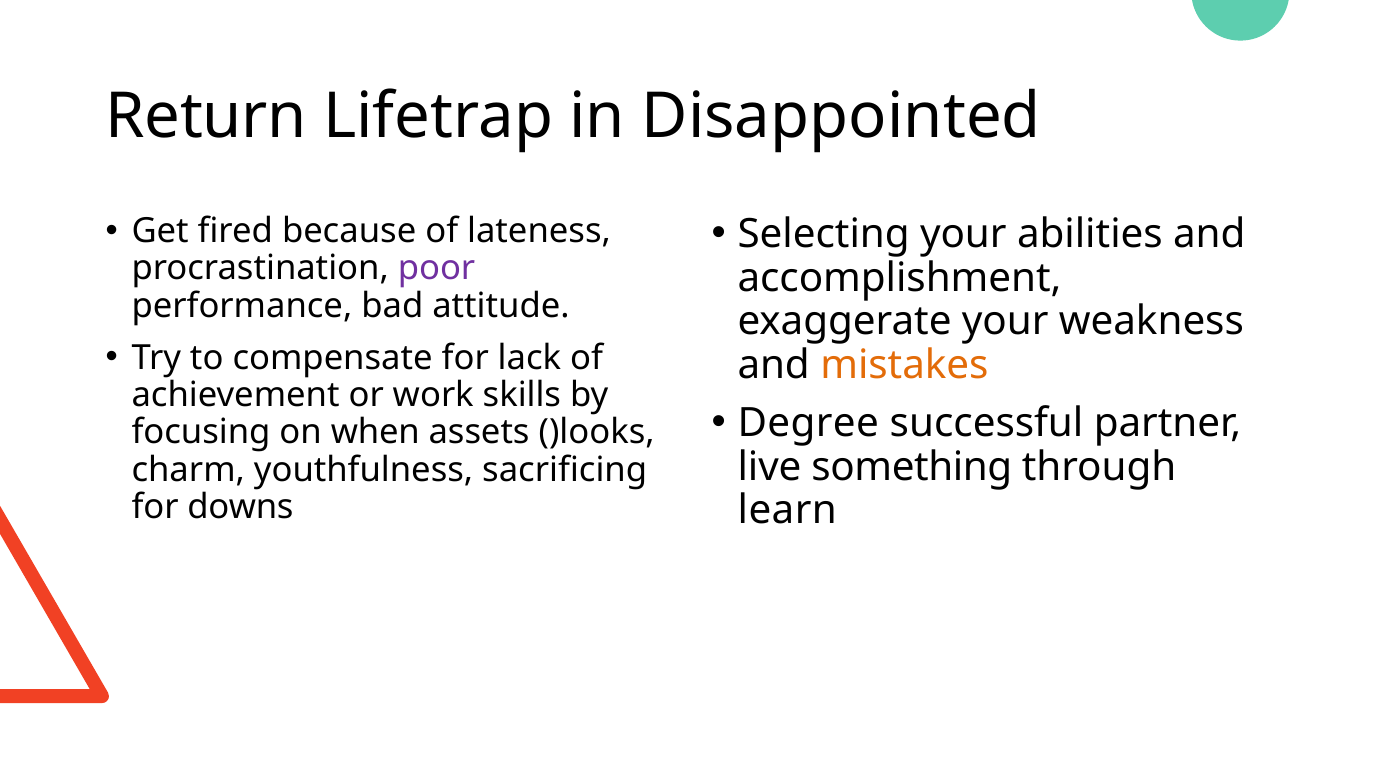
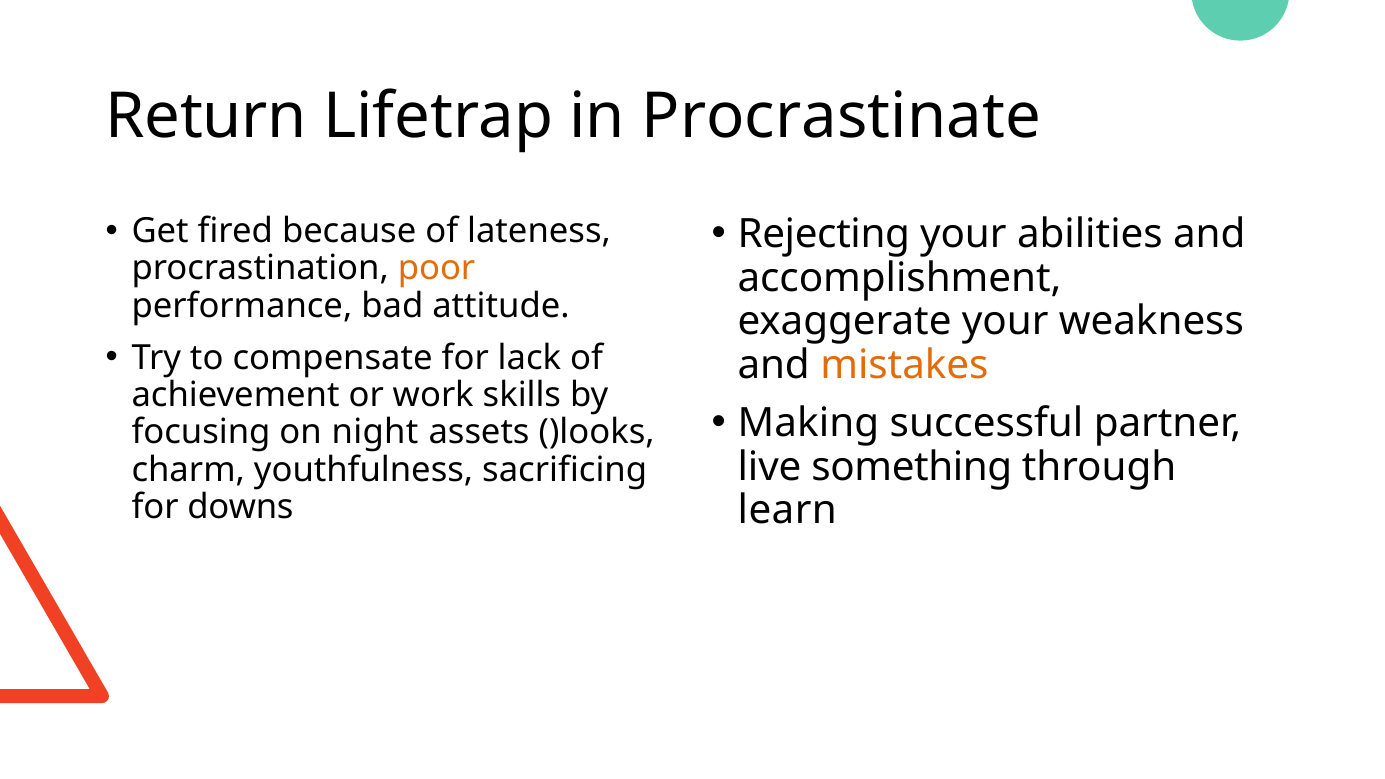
Disappointed: Disappointed -> Procrastinate (841, 116)
Selecting: Selecting -> Rejecting (824, 234)
poor colour: purple -> orange (437, 268)
Degree: Degree -> Making (808, 423)
when: when -> night (375, 432)
